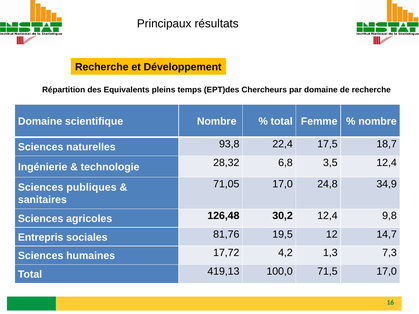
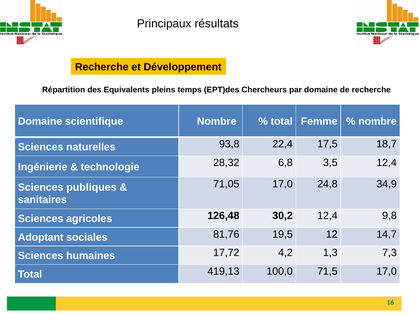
Entrepris: Entrepris -> Adoptant (41, 237)
